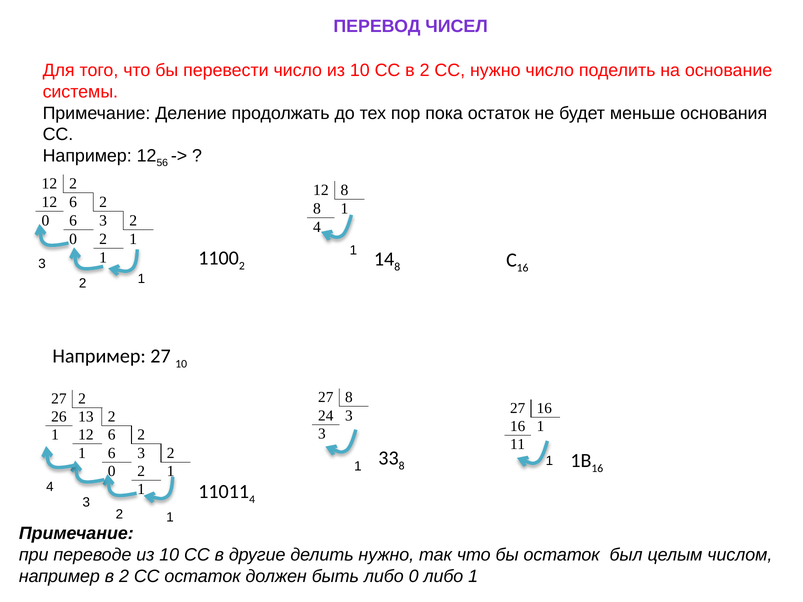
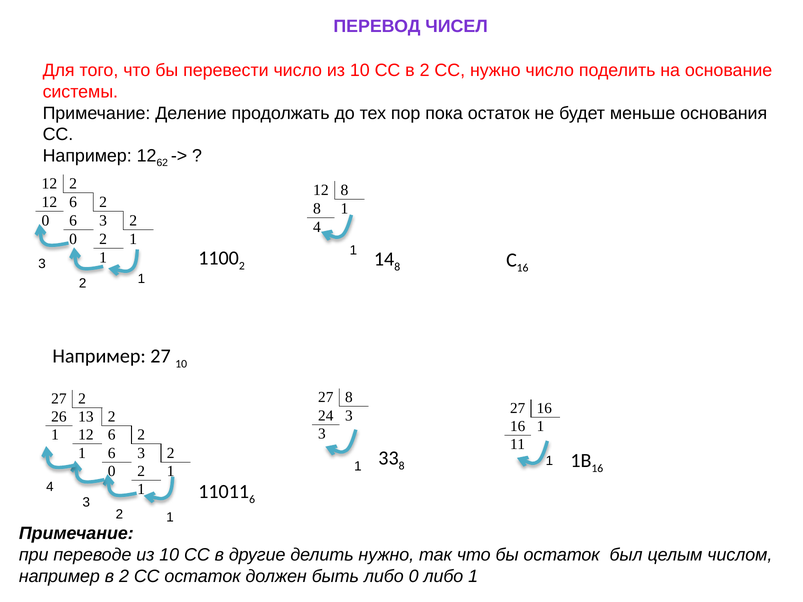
56: 56 -> 62 (162, 163)
4: 4 -> 6 (252, 500)
